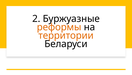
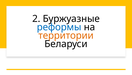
реформы colour: orange -> blue (59, 27)
